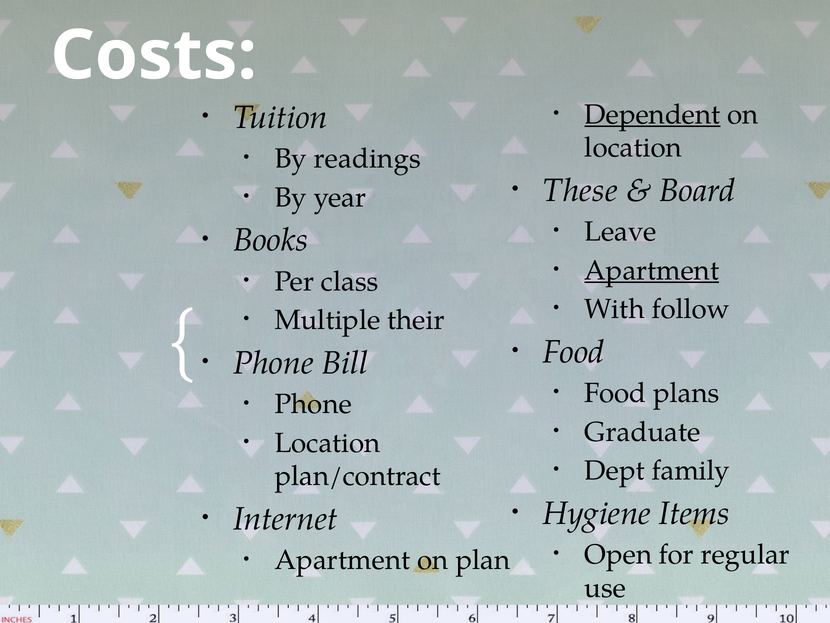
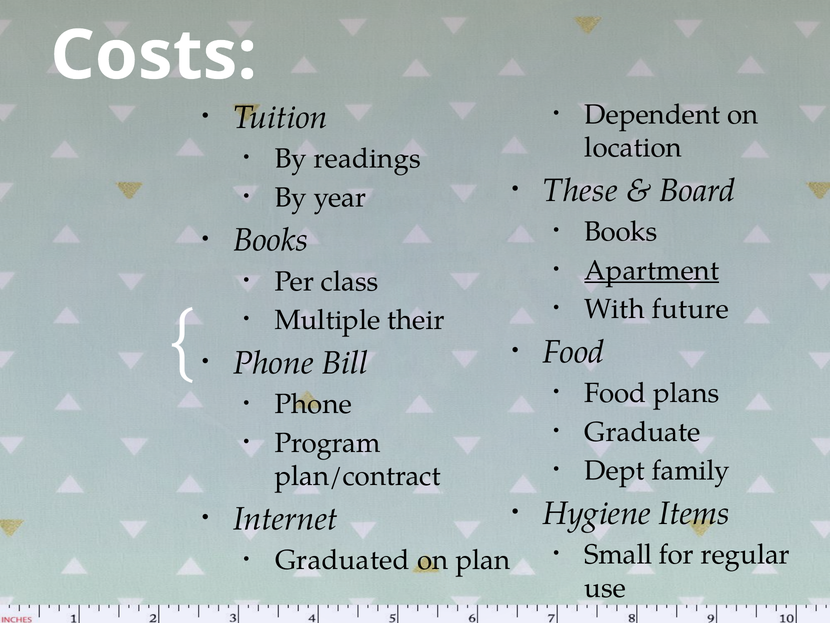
Dependent underline: present -> none (652, 114)
Leave: Leave -> Books (621, 231)
follow: follow -> future (691, 309)
Location: Location -> Program (328, 443)
Open: Open -> Small (618, 554)
Apartment: Apartment -> Graduated (342, 560)
